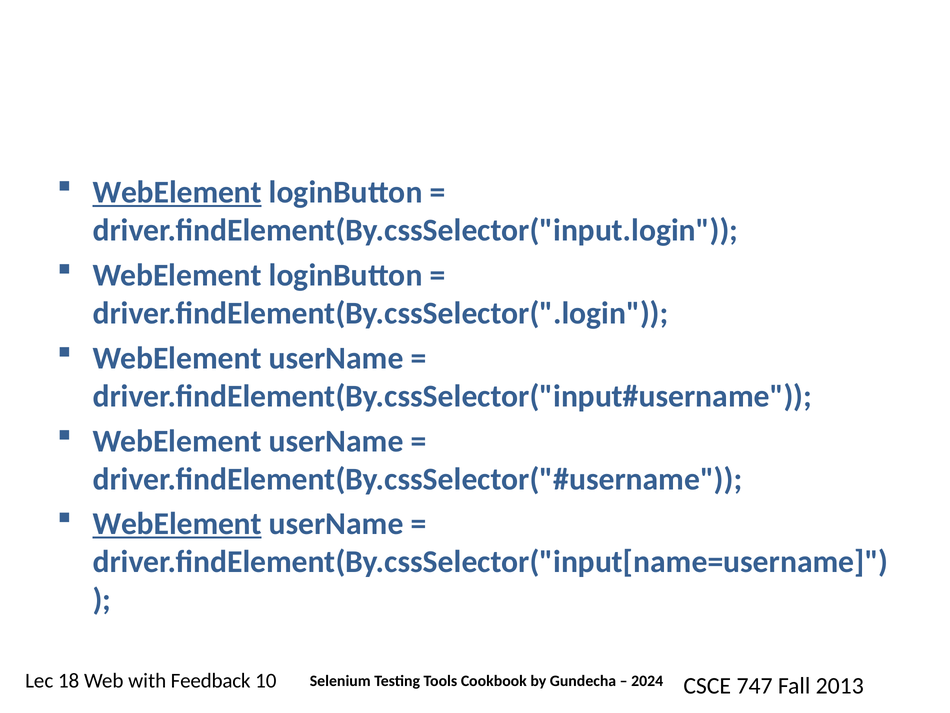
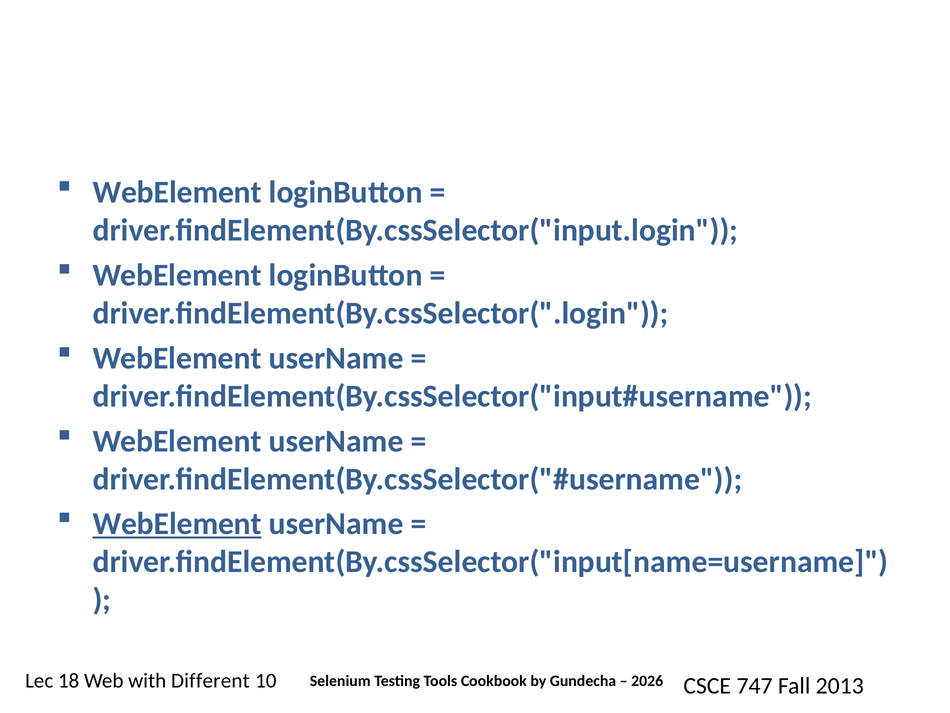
WebElement underline: present -> none (177, 192)
Feedback: Feedback -> Different (210, 680)
2024: 2024 -> 2026 (647, 680)
